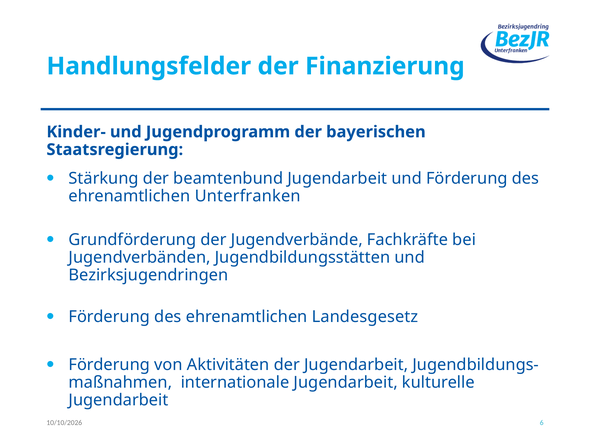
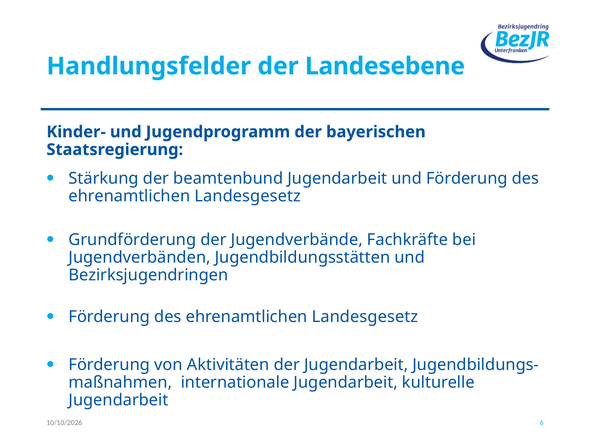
Finanzierung: Finanzierung -> Landesebene (385, 66)
Unterfranken: Unterfranken -> Landesgesetz (248, 196)
